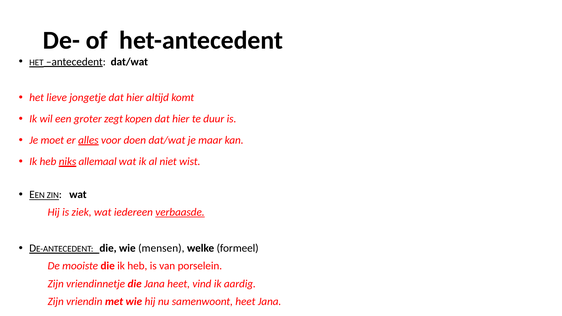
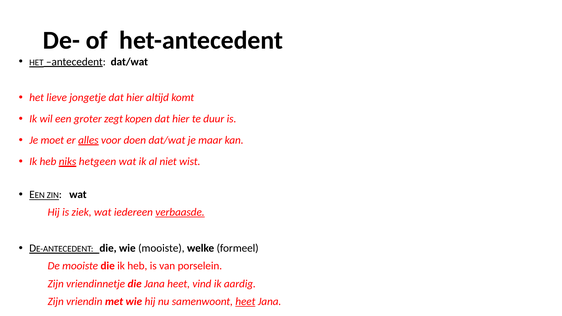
allemaal: allemaal -> hetgeen (97, 162)
wie mensen: mensen -> mooiste (161, 248)
heet underline: none -> present (245, 302)
